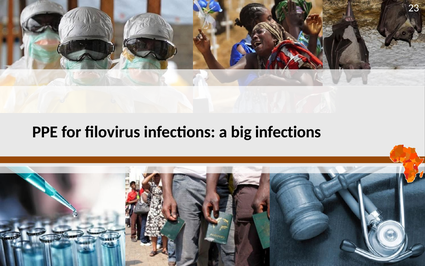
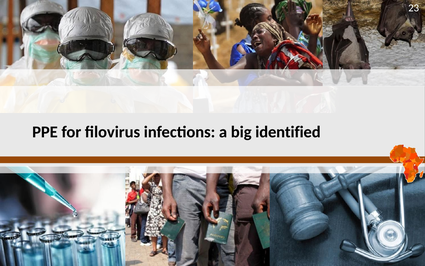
big infections: infections -> identified (288, 132)
